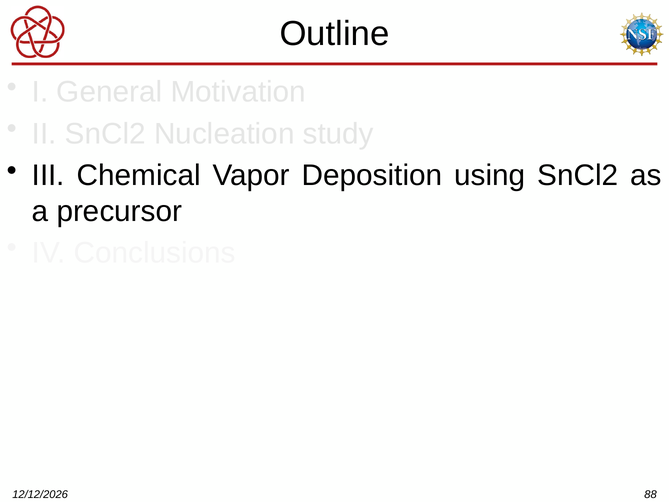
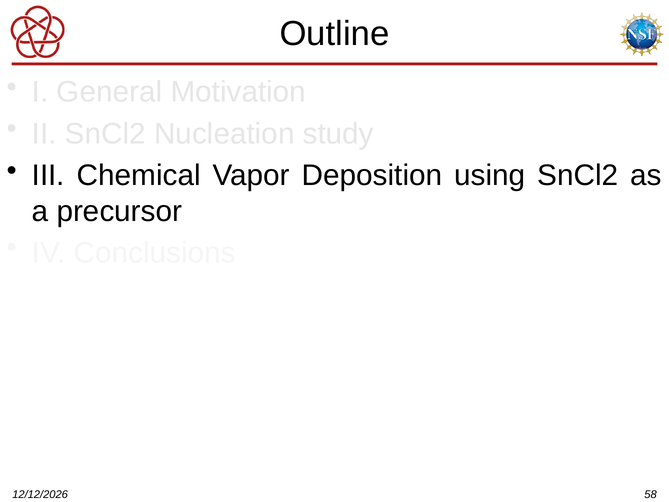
88: 88 -> 58 (651, 494)
